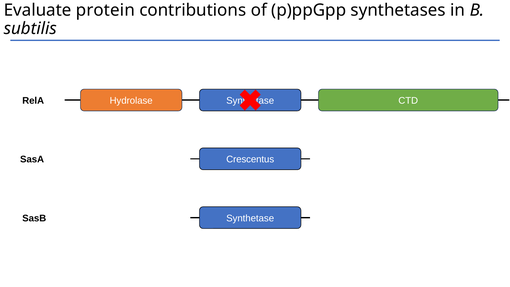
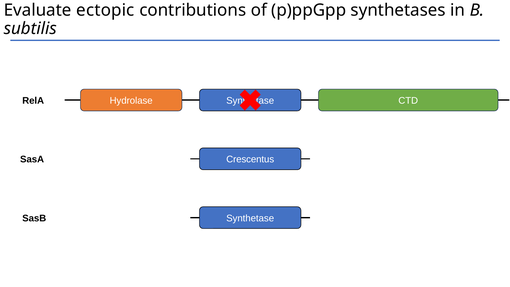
protein: protein -> ectopic (105, 10)
